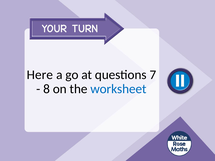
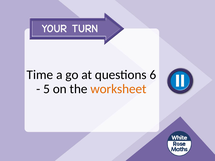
Here: Here -> Time (40, 75)
7: 7 -> 6 (153, 75)
8: 8 -> 5 (47, 89)
worksheet colour: blue -> orange (118, 89)
